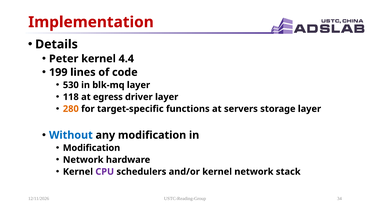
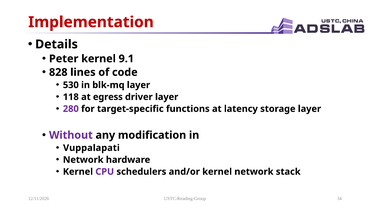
4.4: 4.4 -> 9.1 (126, 59)
199: 199 -> 828 (58, 72)
280 colour: orange -> purple (71, 109)
servers: servers -> latency (241, 109)
Without colour: blue -> purple (71, 135)
Modification: Modification -> Vuppalapati (91, 148)
